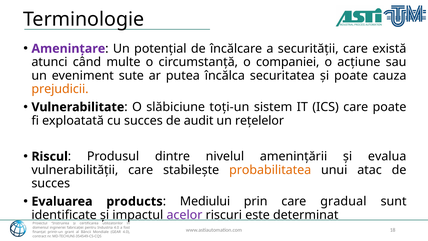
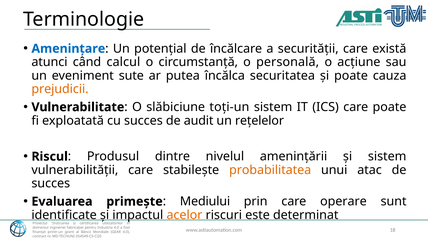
Amenințare colour: purple -> blue (68, 49)
multe: multe -> calcul (123, 62)
companiei: companiei -> personală (288, 62)
și evalua: evalua -> sistem (387, 156)
products: products -> primește (135, 201)
gradual: gradual -> operare (343, 201)
acelor colour: purple -> orange (184, 215)
